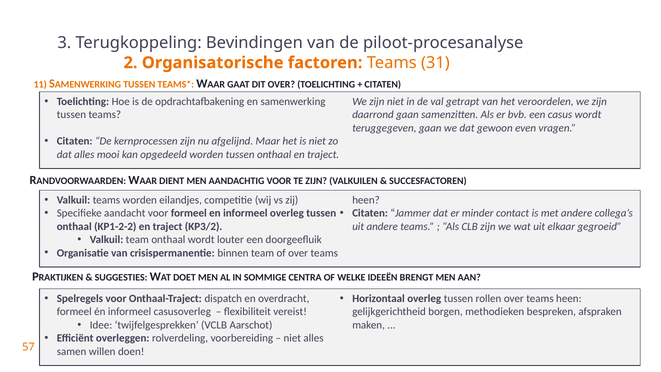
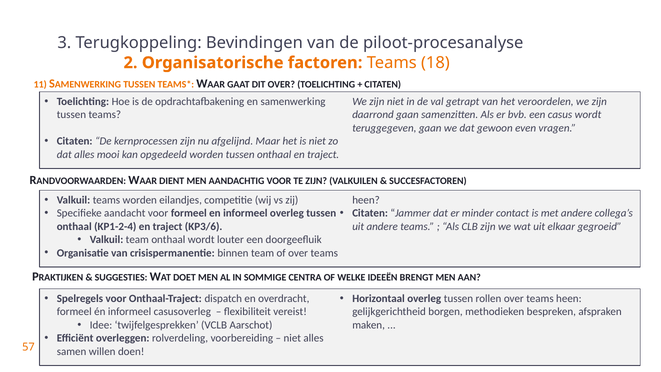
31: 31 -> 18 (435, 63)
KP1-2-2: KP1-2-2 -> KP1-2-4 (115, 227)
KP3/2: KP3/2 -> KP3/6 (204, 227)
